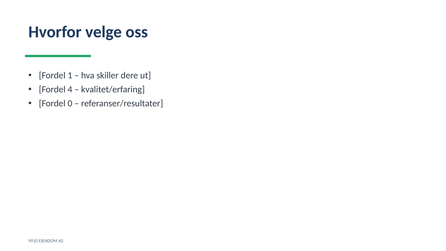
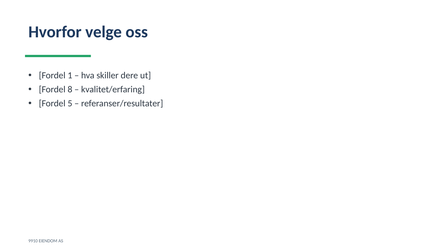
4: 4 -> 8 (70, 89)
0: 0 -> 5 (70, 103)
